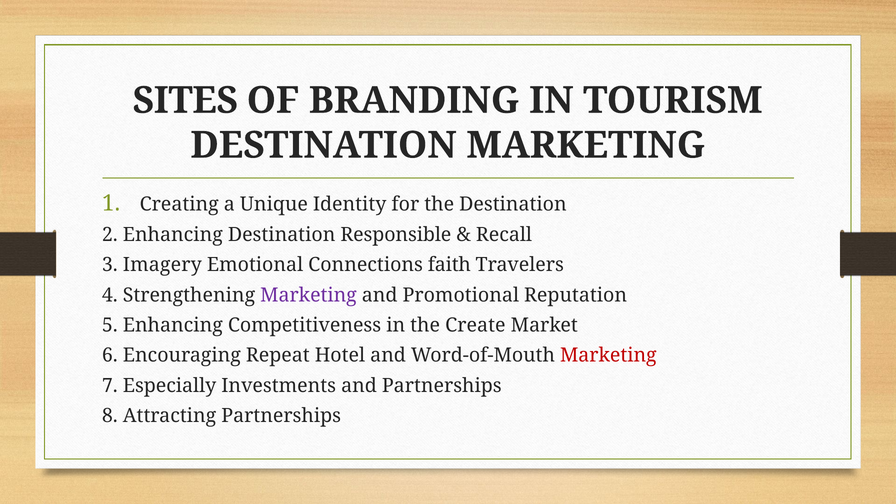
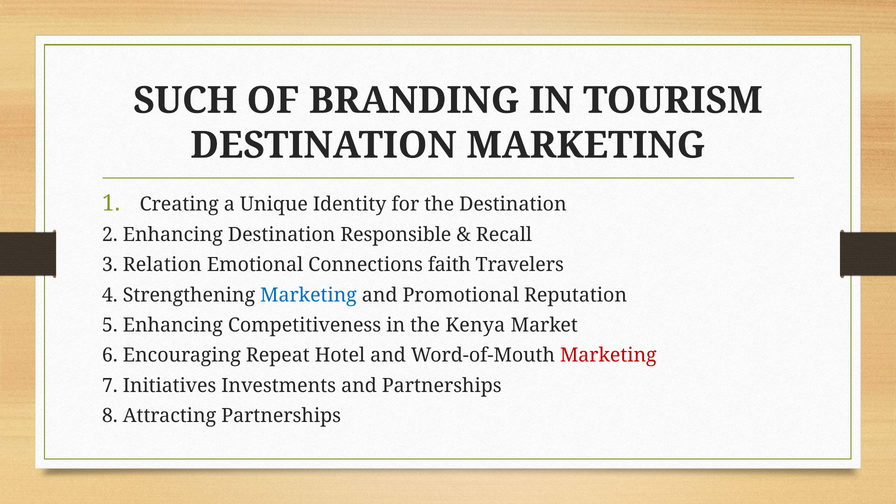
SITES: SITES -> SUCH (185, 101)
Imagery: Imagery -> Relation (162, 265)
Marketing colour: purple -> blue (308, 295)
Create: Create -> Kenya (475, 325)
Especially: Especially -> Initiatives (170, 386)
